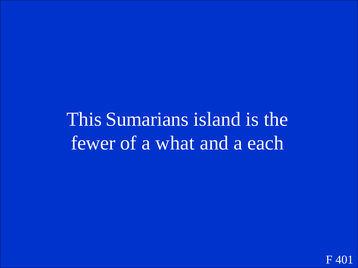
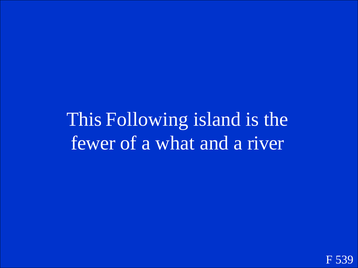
Sumarians: Sumarians -> Following (147, 119)
each: each -> river (266, 143)
401: 401 -> 539 (344, 260)
